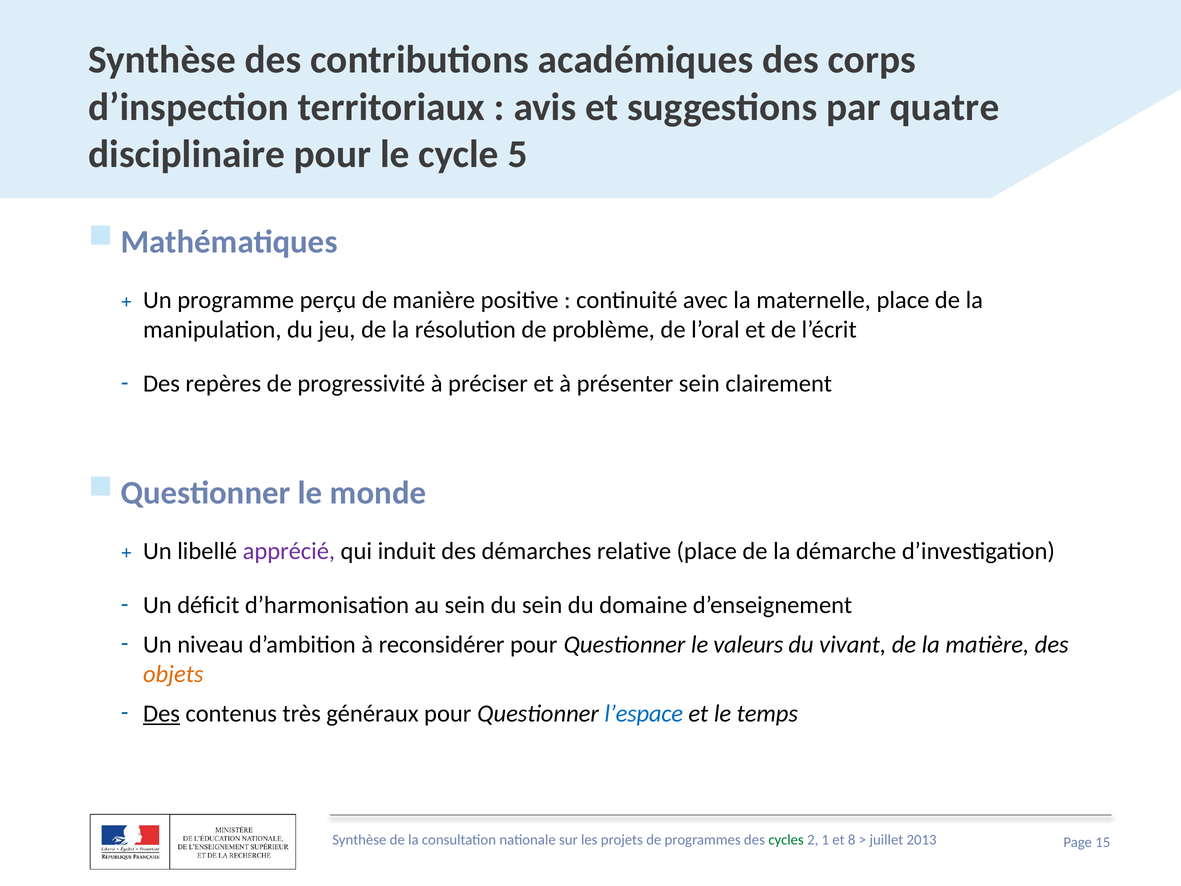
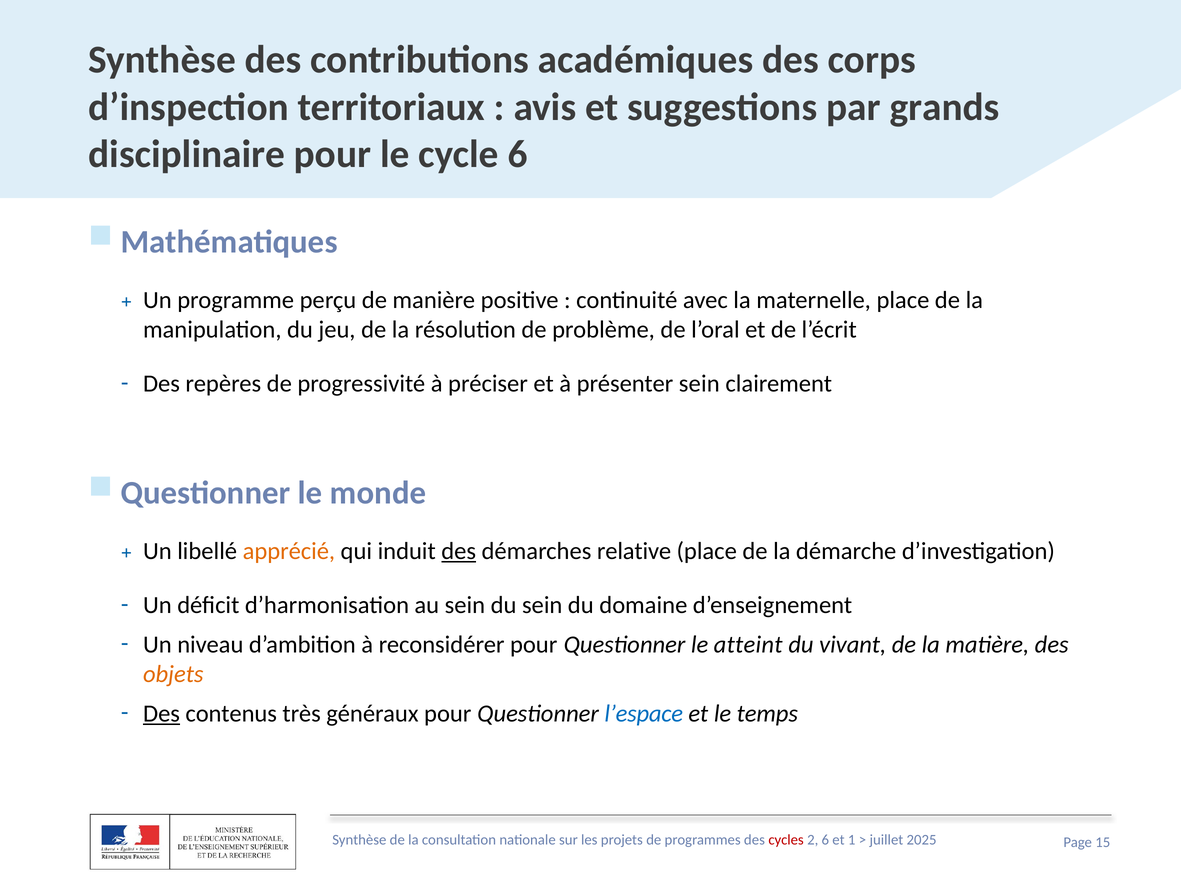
quatre: quatre -> grands (945, 107)
cycle 5: 5 -> 6 (518, 154)
apprécié colour: purple -> orange (289, 551)
des underline: none -> present (459, 551)
valeurs: valeurs -> atteint (748, 645)
cycles colour: green -> red (786, 840)
2 1: 1 -> 6 (825, 840)
8: 8 -> 1 (852, 840)
2013: 2013 -> 2025 (922, 840)
